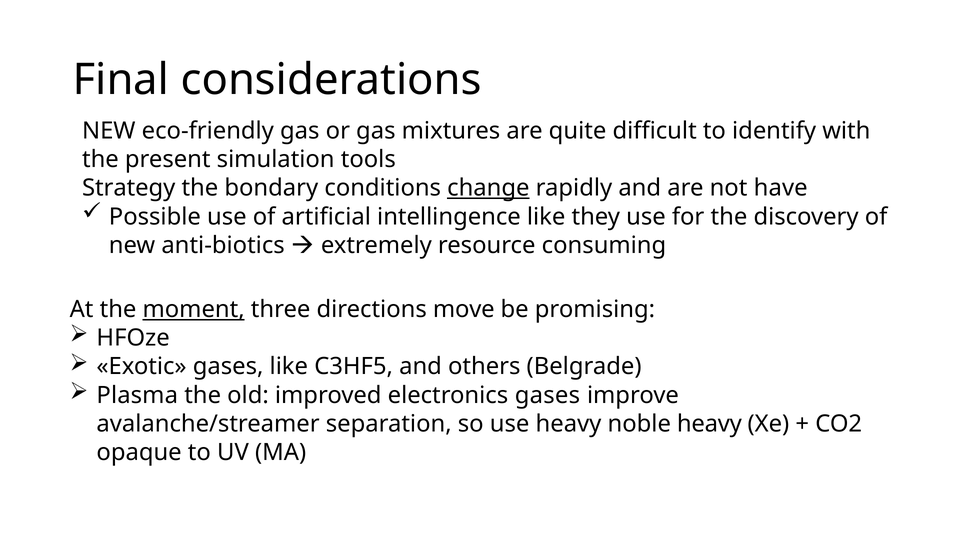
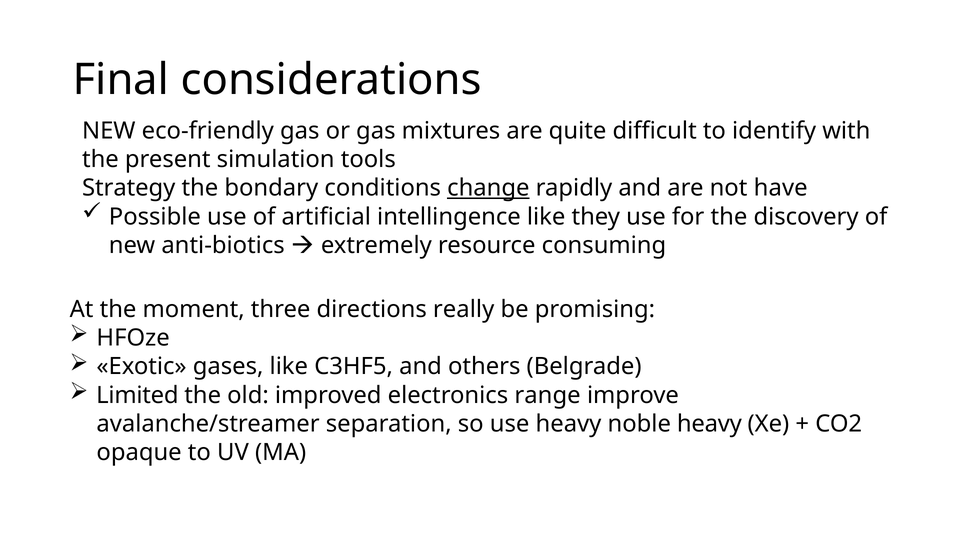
moment underline: present -> none (194, 309)
move: move -> really (464, 309)
Plasma: Plasma -> Limited (137, 395)
electronics gases: gases -> range (548, 395)
